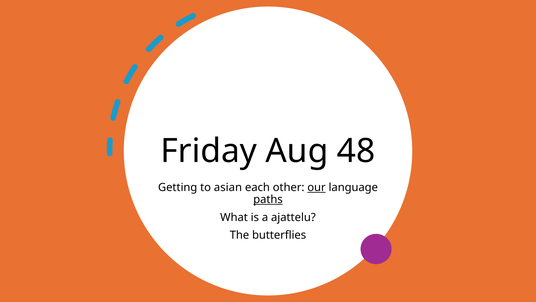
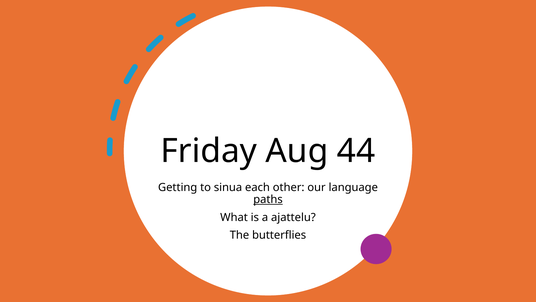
48: 48 -> 44 (356, 151)
asian: asian -> sinua (228, 187)
our underline: present -> none (317, 187)
